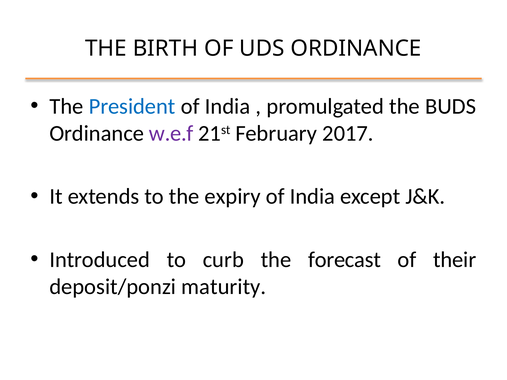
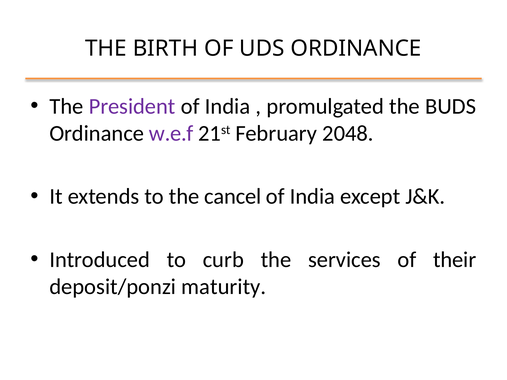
President colour: blue -> purple (132, 106)
2017: 2017 -> 2048 (348, 133)
expiry: expiry -> cancel (233, 197)
forecast: forecast -> services (344, 260)
